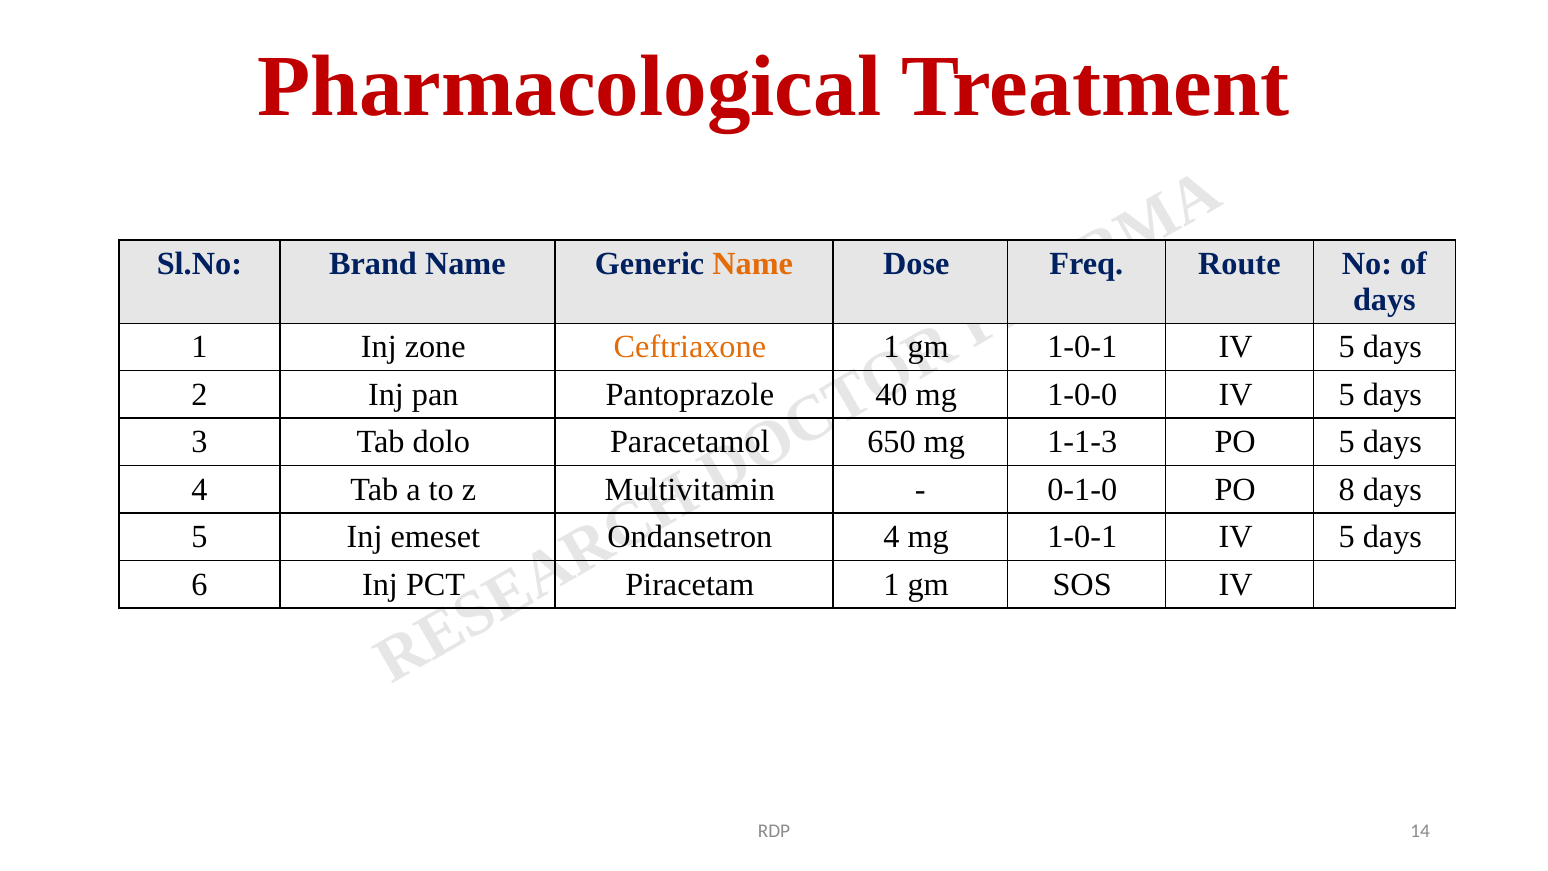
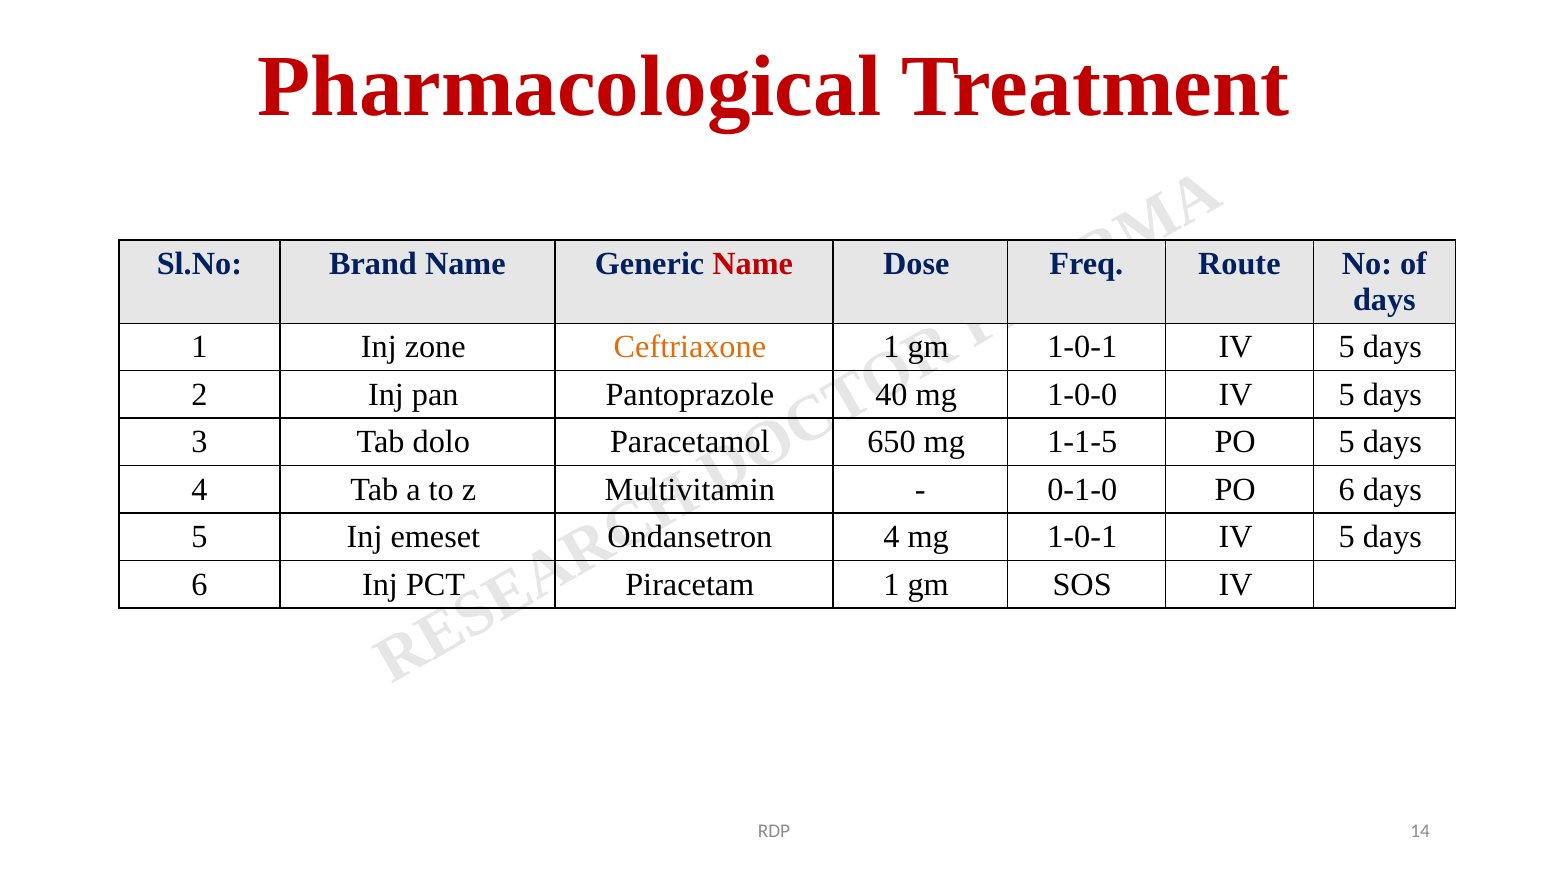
Name colour: orange -> red (753, 264)
1-1-3: 1-1-3 -> 1-1-5 (1082, 442)
PO 8: 8 -> 6 (1347, 489)
